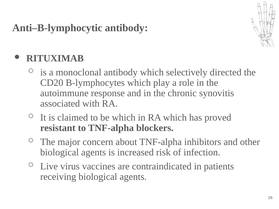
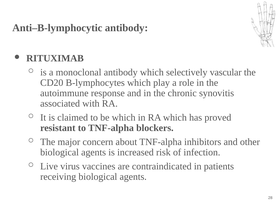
directed: directed -> vascular (226, 72)
